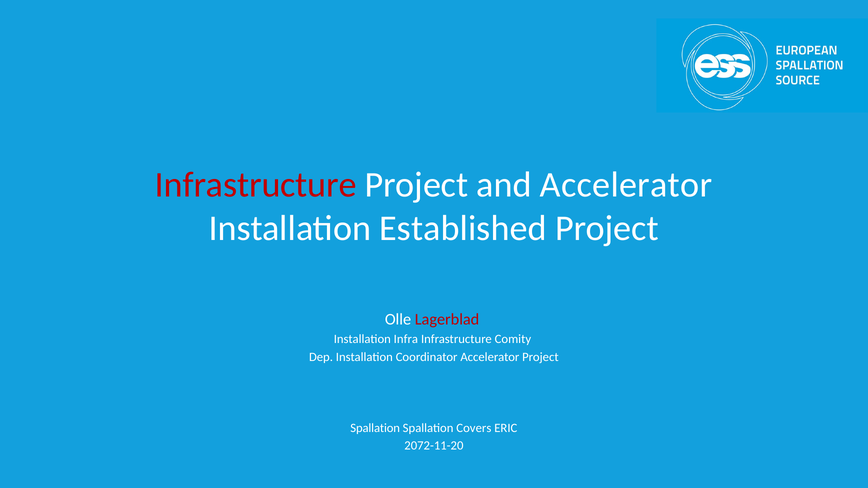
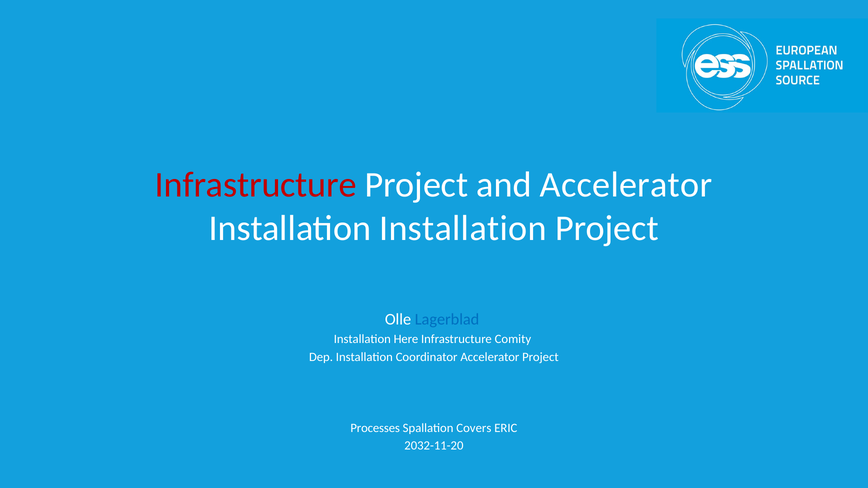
Installation Established: Established -> Installation (463, 228)
Lagerblad colour: red -> blue (447, 320)
Infra: Infra -> Here (406, 339)
Spallation: Spallation -> Processes (375, 428)
2072-11-20: 2072-11-20 -> 2032-11-20 (434, 446)
